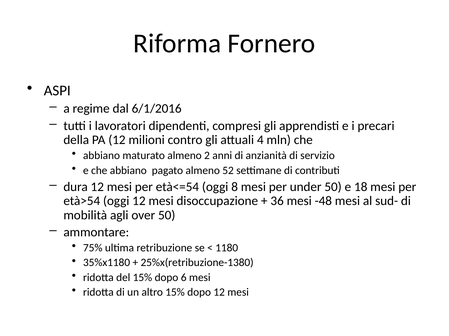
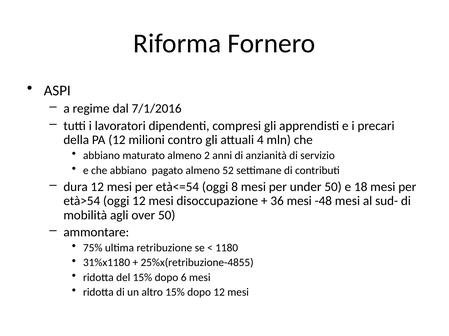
6/1/2016: 6/1/2016 -> 7/1/2016 (157, 109)
35%x1180: 35%x1180 -> 31%x1180 (107, 263)
25%x(retribuzione-1380: 25%x(retribuzione-1380 -> 25%x(retribuzione-4855 (197, 263)
